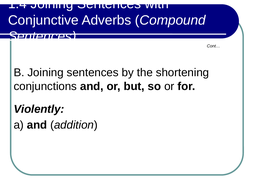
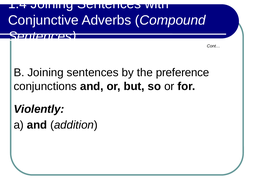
shortening: shortening -> preference (183, 73)
